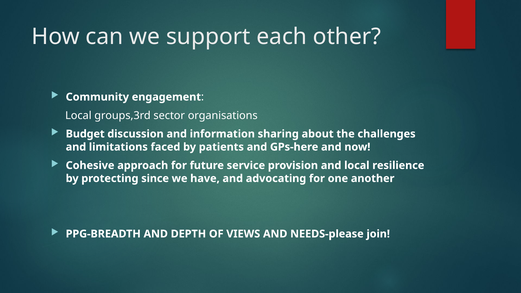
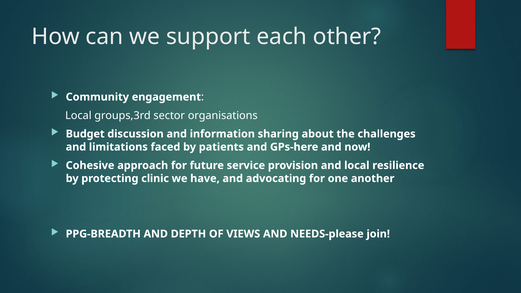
since: since -> clinic (155, 178)
